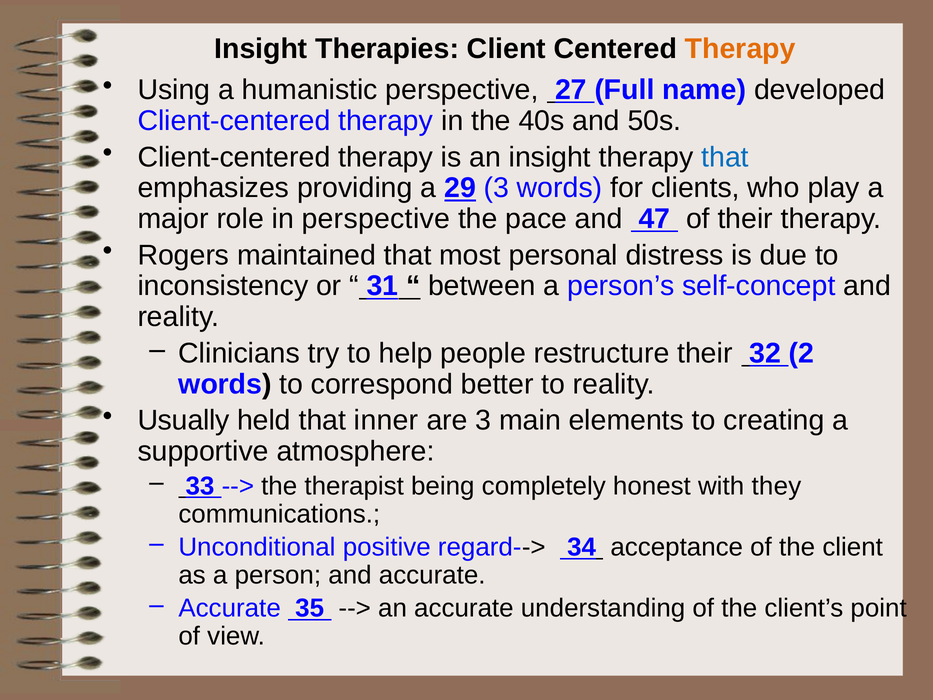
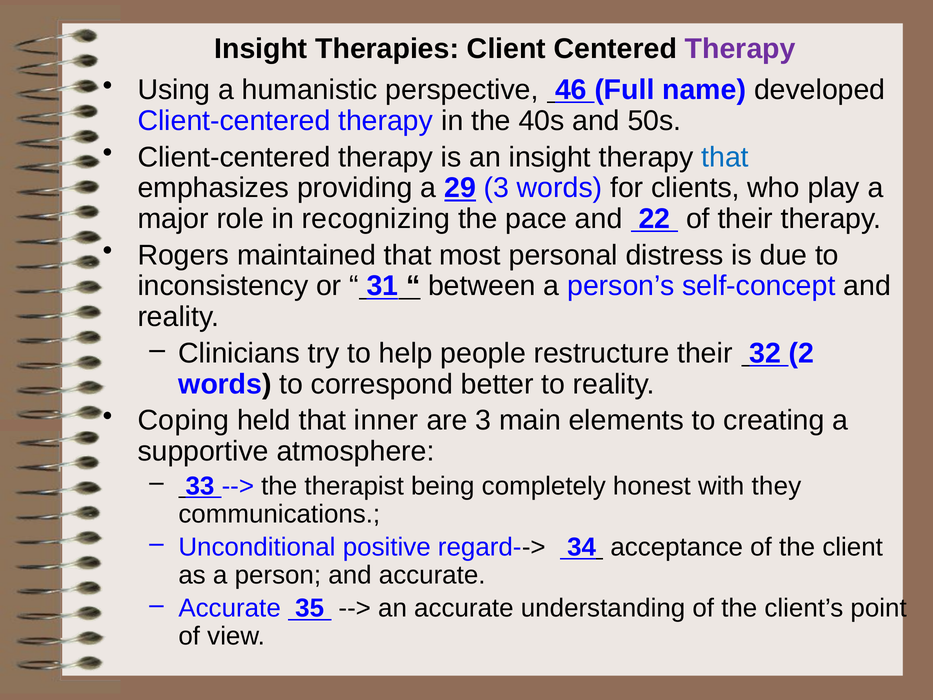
Therapy colour: orange -> purple (740, 49)
27: 27 -> 46 (571, 90)
in perspective: perspective -> recognizing (376, 219)
47: 47 -> 22 (654, 219)
Usually: Usually -> Coping (183, 420)
